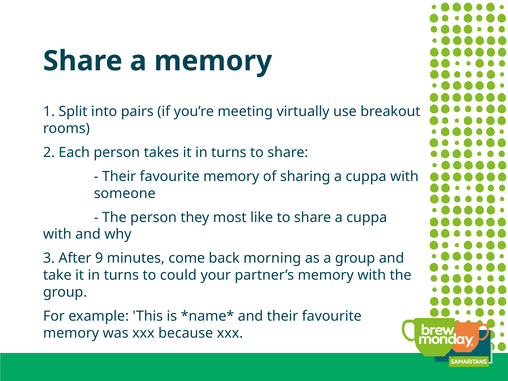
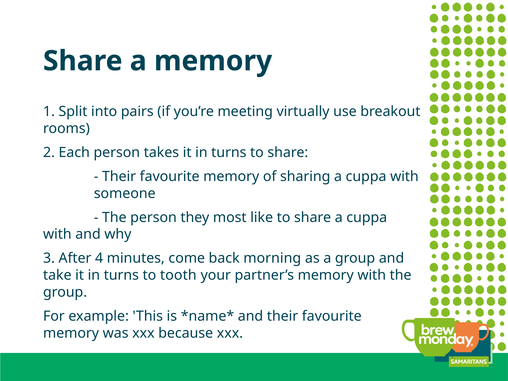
9: 9 -> 4 (99, 258)
could: could -> tooth (178, 275)
